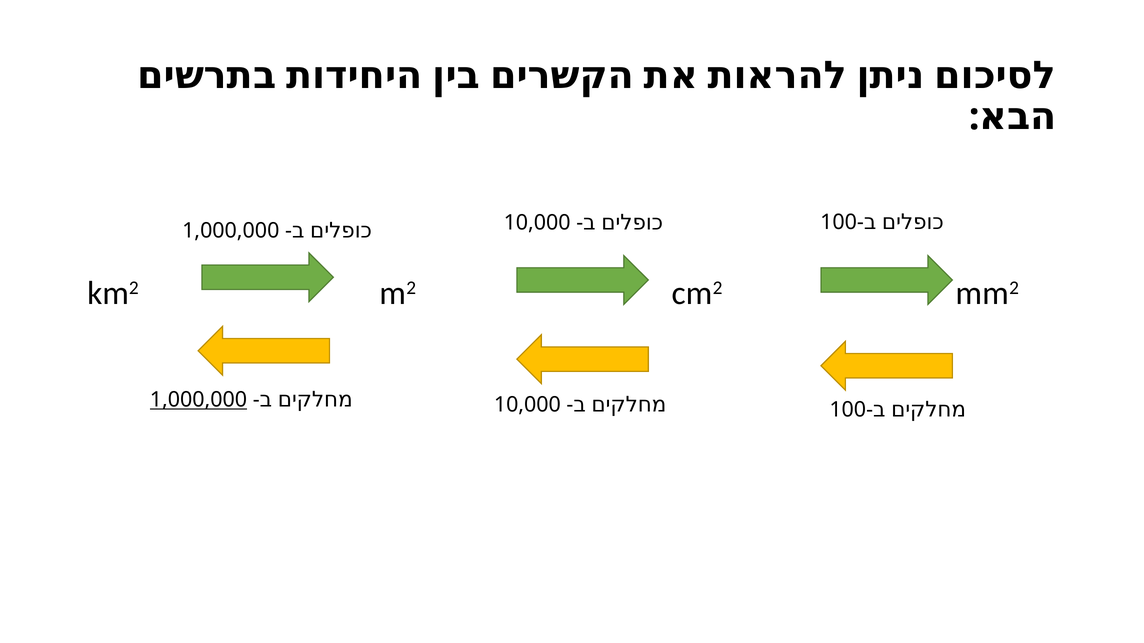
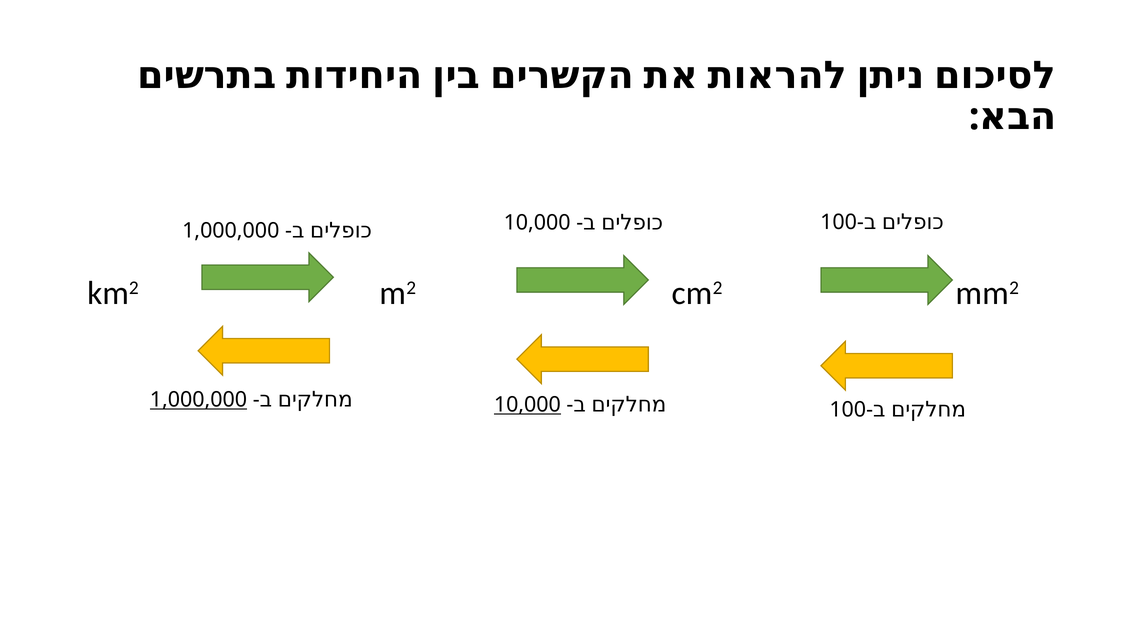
10,000 underline: none -> present (527, 405)
